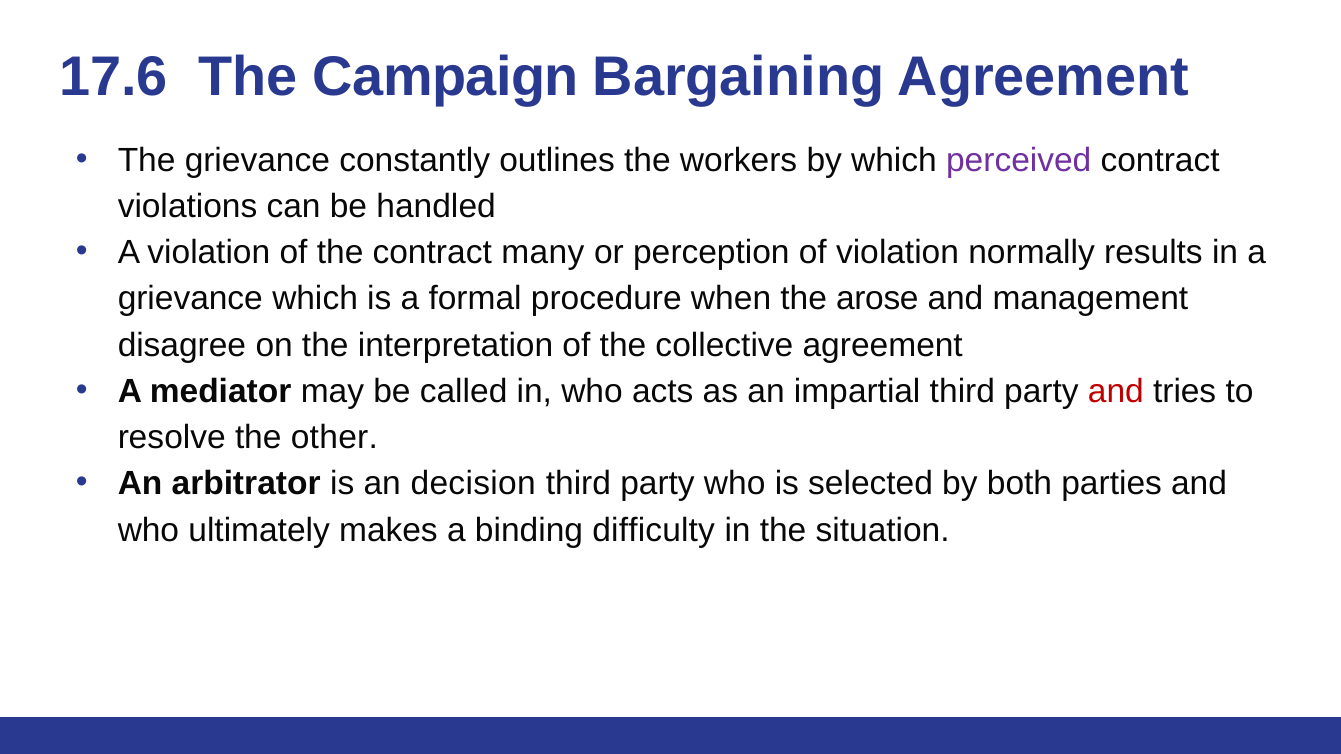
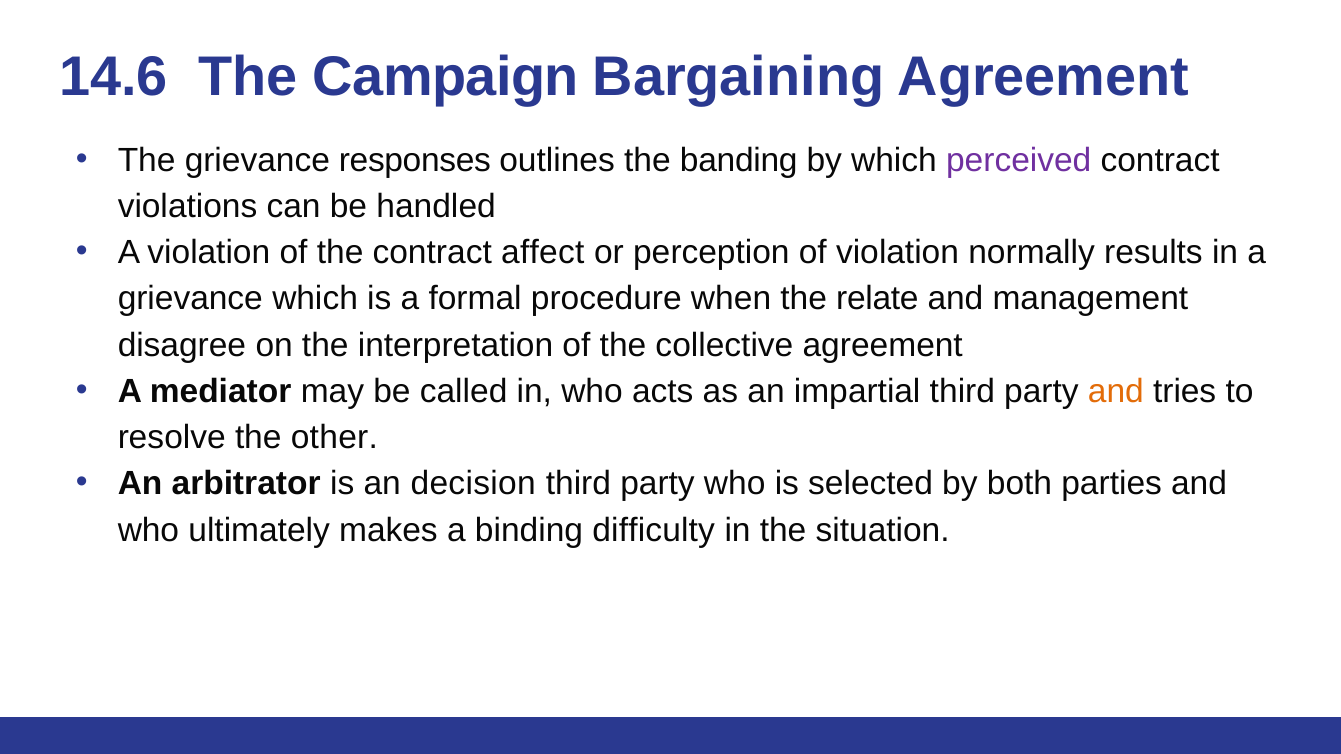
17.6: 17.6 -> 14.6 (113, 77)
constantly: constantly -> responses (415, 160)
workers: workers -> banding (739, 160)
many: many -> affect (543, 253)
arose: arose -> relate (877, 299)
and colour: red -> orange (1116, 391)
